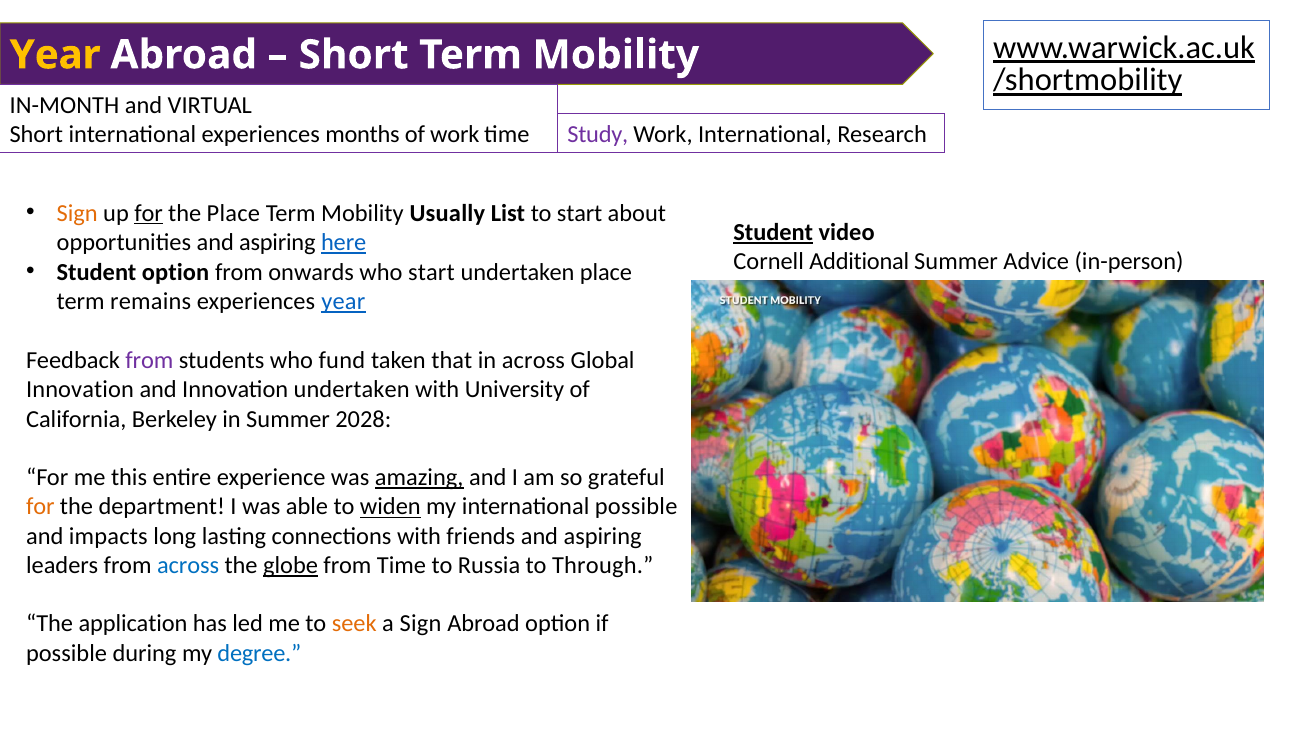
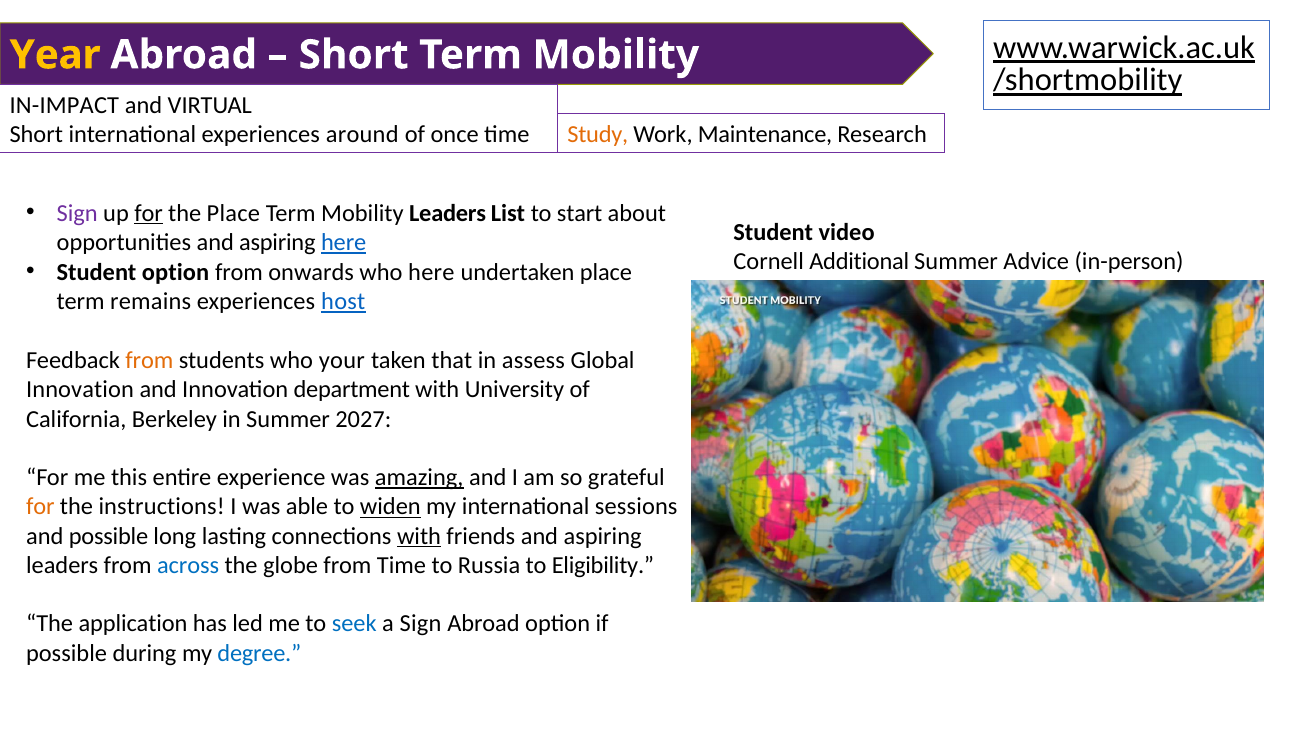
IN-MONTH: IN-MONTH -> IN-IMPACT (64, 106)
Study colour: purple -> orange (598, 135)
Work International: International -> Maintenance (765, 135)
months: months -> around (362, 135)
of work: work -> once (455, 135)
Sign colour: orange -> purple (77, 213)
Mobility Usually: Usually -> Leaders (448, 213)
Student underline: present -> none (773, 233)
who start: start -> here (431, 272)
experiences year: year -> host (343, 301)
from colour: purple -> orange (149, 361)
fund: fund -> your (342, 361)
in across: across -> assess (533, 361)
Innovation undertaken: undertaken -> department (352, 390)
2028: 2028 -> 2027 (363, 419)
department: department -> instructions (162, 507)
international possible: possible -> sessions (636, 507)
and impacts: impacts -> possible (109, 536)
with underline: none -> present (419, 536)
globe underline: present -> none (291, 566)
Through: Through -> Eligibility (603, 566)
seek colour: orange -> blue (354, 624)
